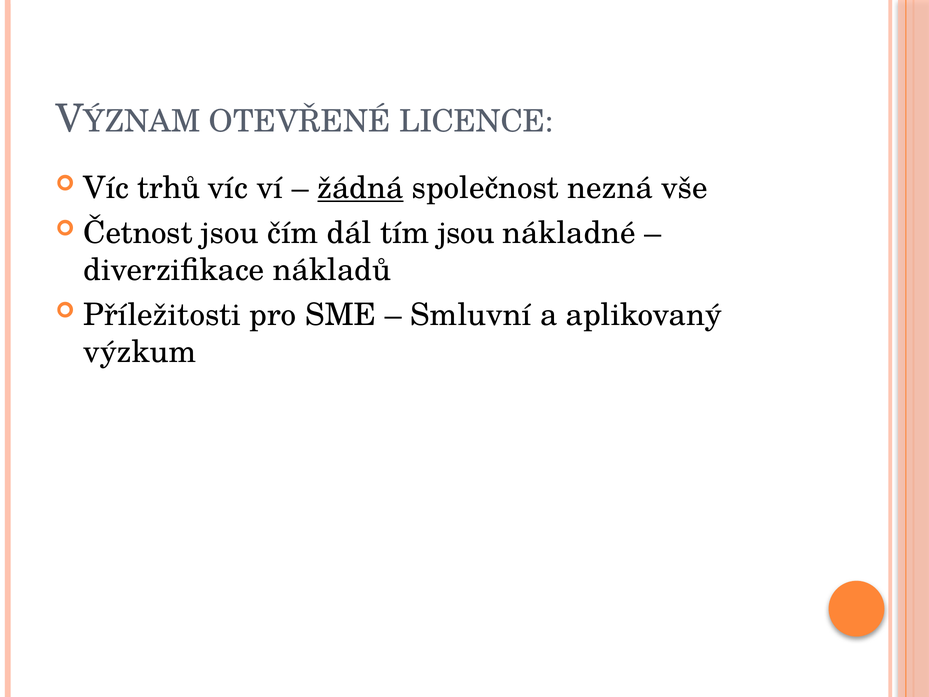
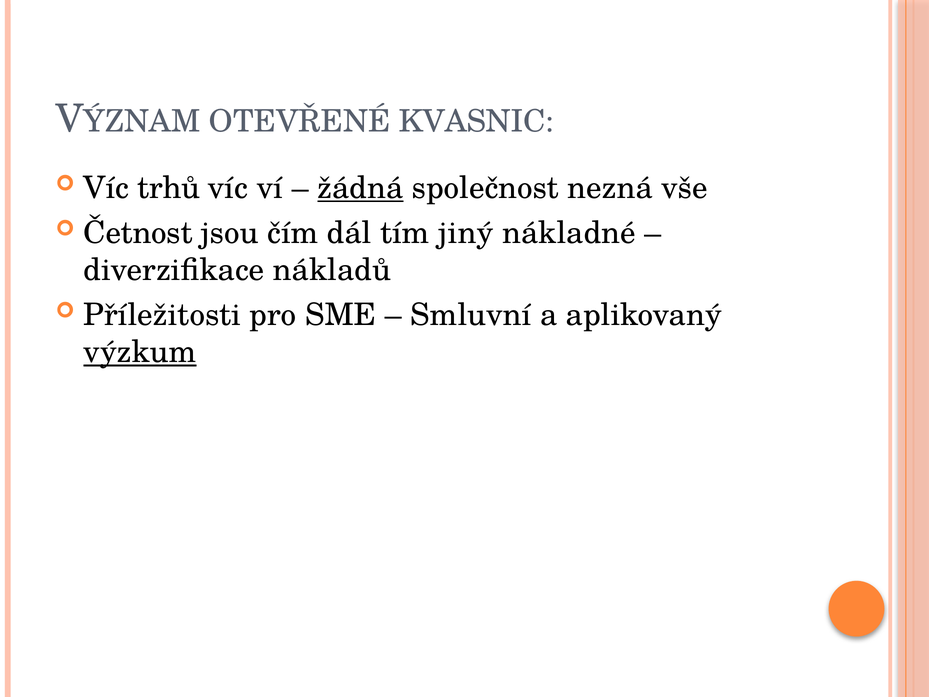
LICENCE: LICENCE -> KVASNIC (476, 121)
tím jsou: jsou -> jiný (466, 233)
výzkum underline: none -> present (140, 352)
